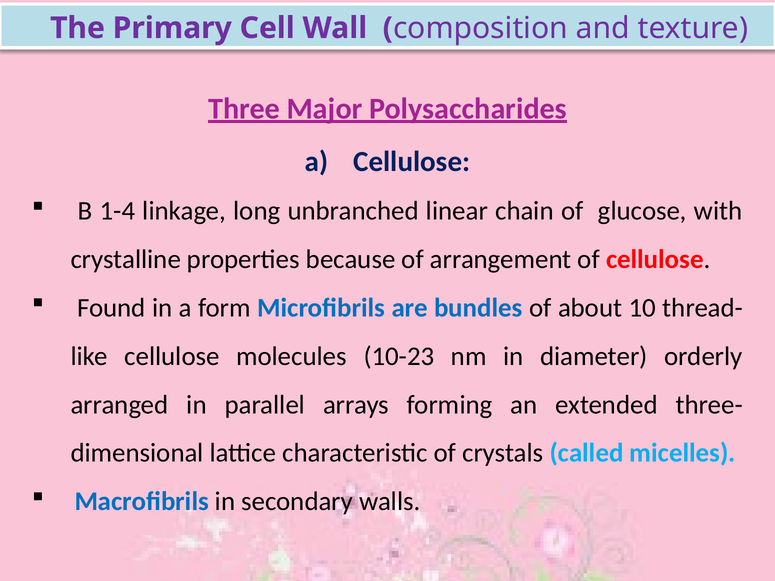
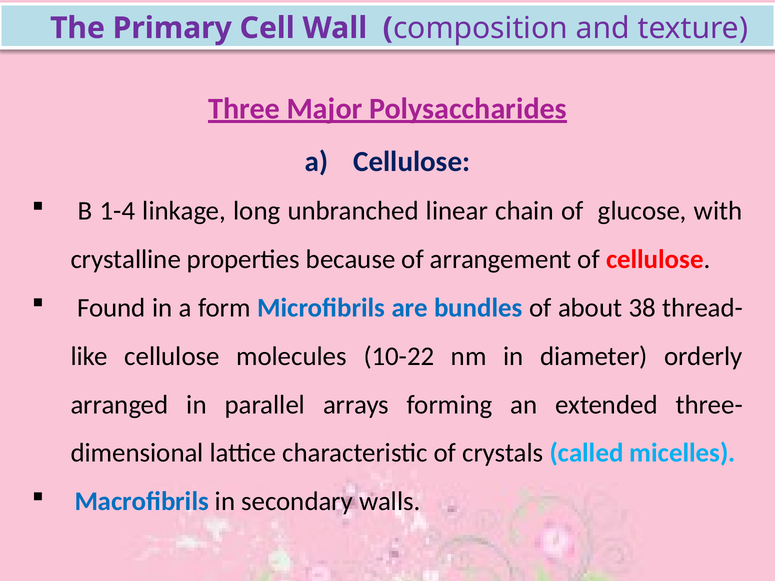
10: 10 -> 38 (642, 308)
10-23: 10-23 -> 10-22 (399, 356)
